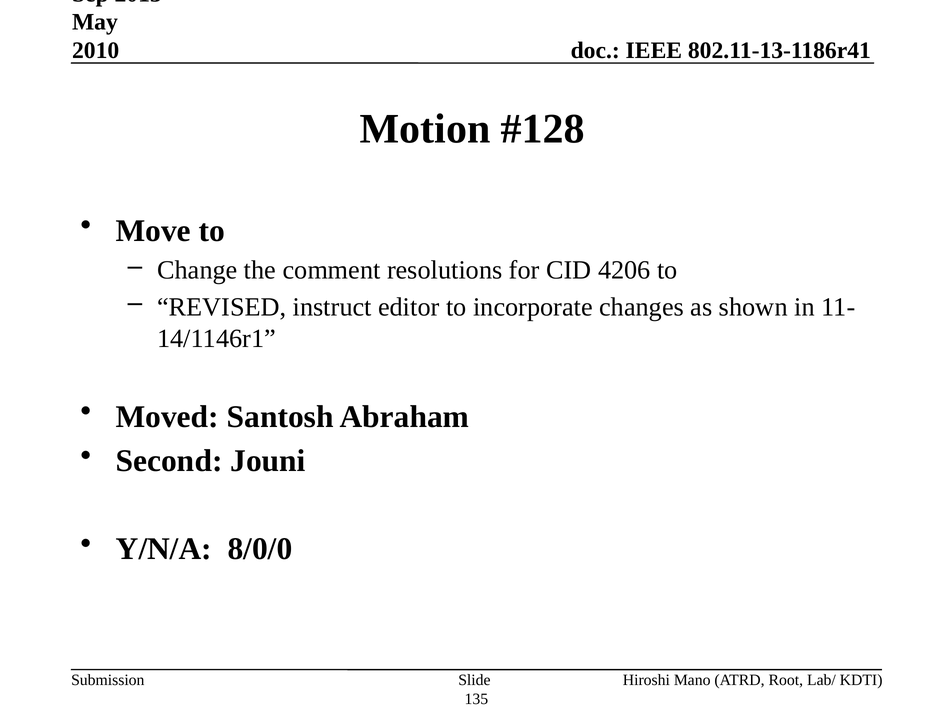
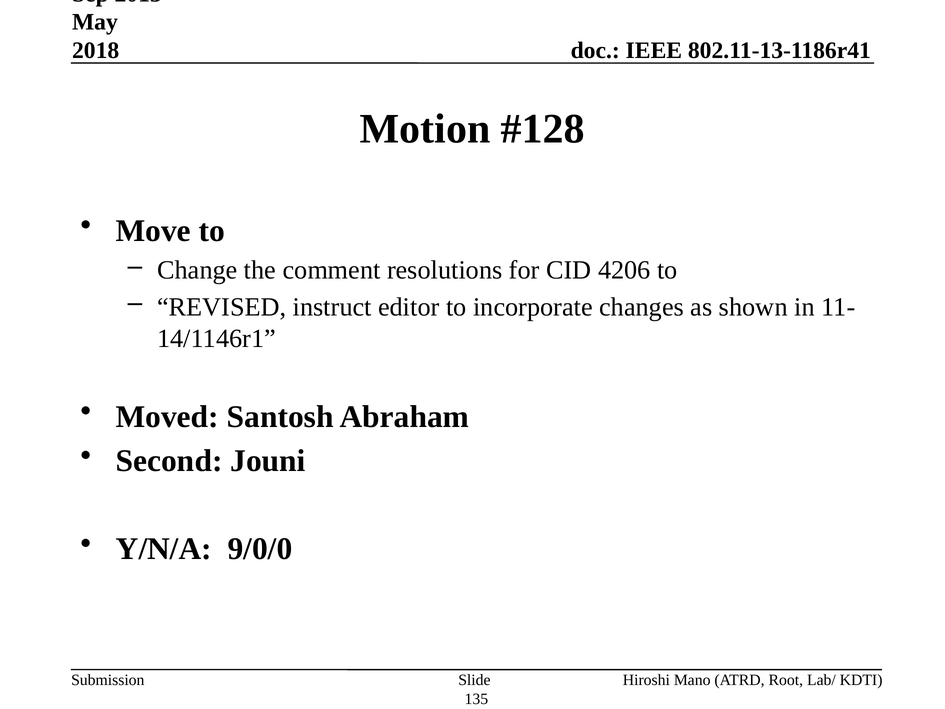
2010: 2010 -> 2018 (96, 50)
8/0/0: 8/0/0 -> 9/0/0 (260, 549)
